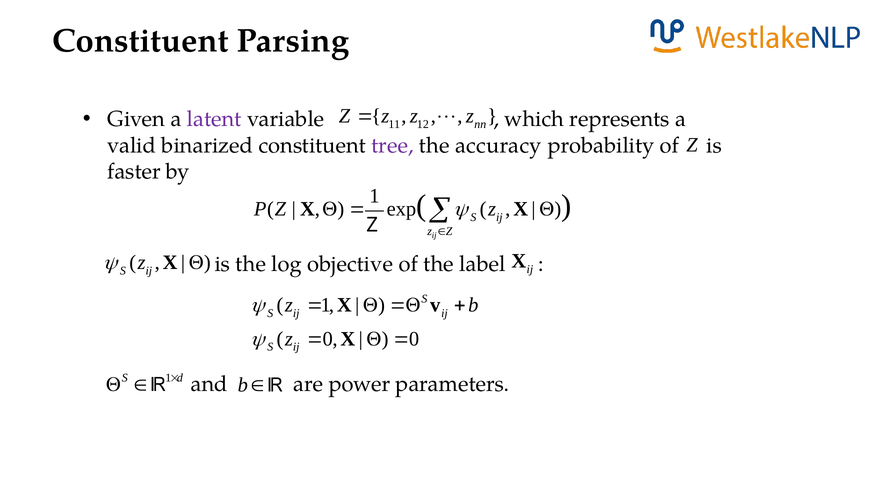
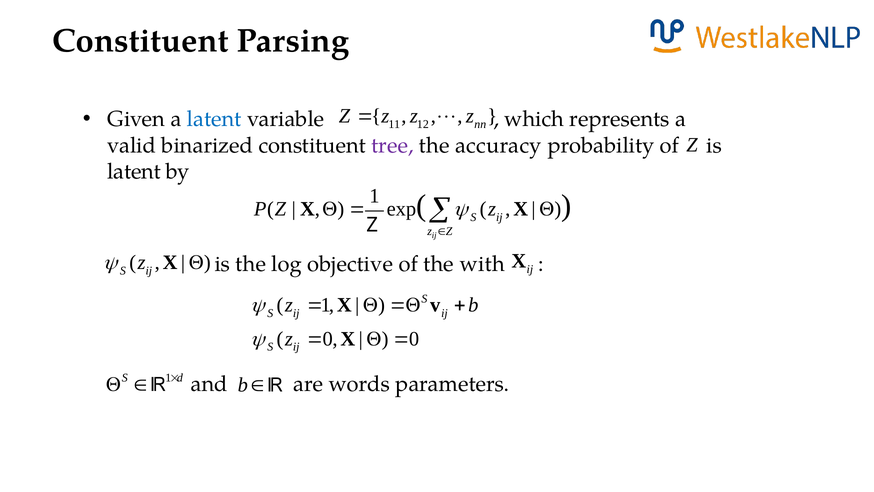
latent colour: purple -> blue (214, 119)
faster: faster -> latent (134, 171)
label: label -> with (482, 264)
power: power -> words (359, 384)
